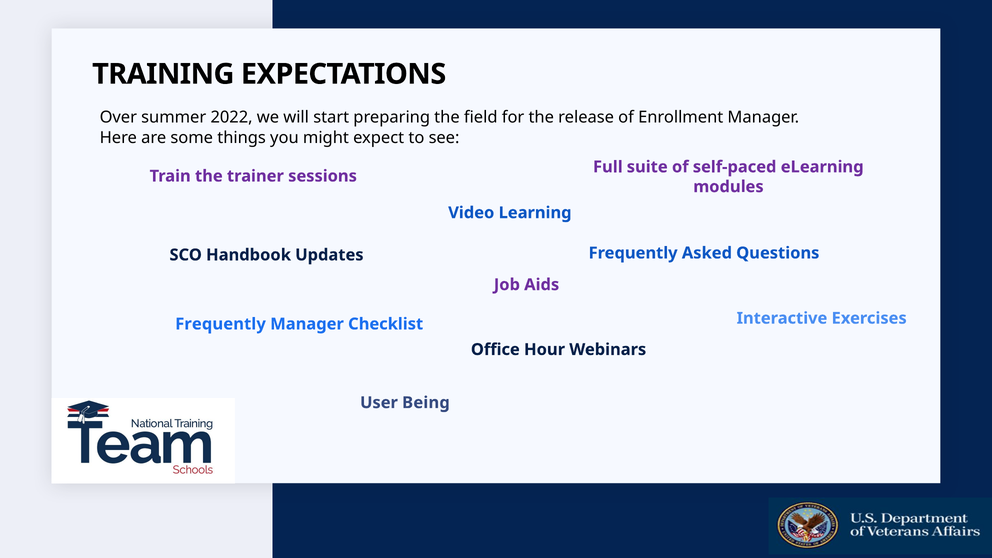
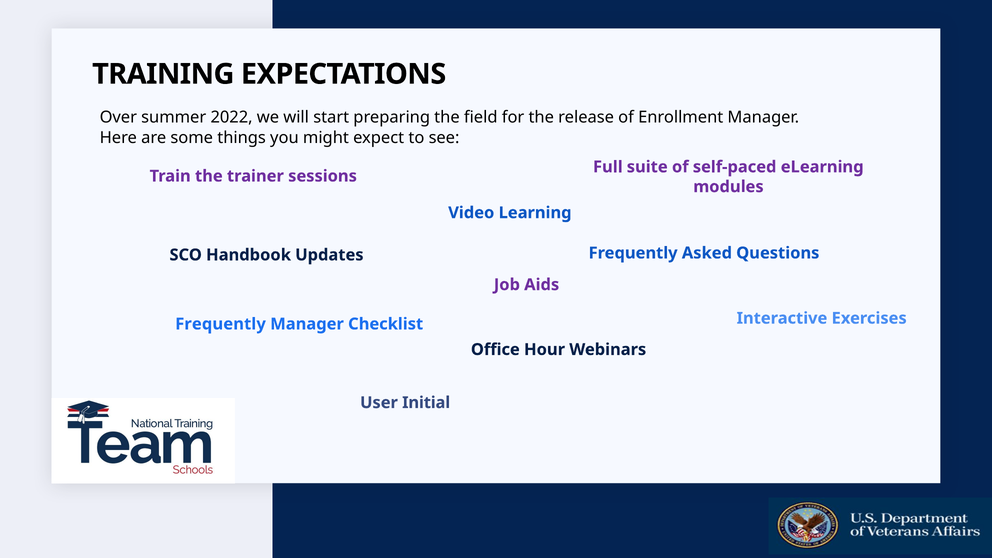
Being: Being -> Initial (426, 403)
